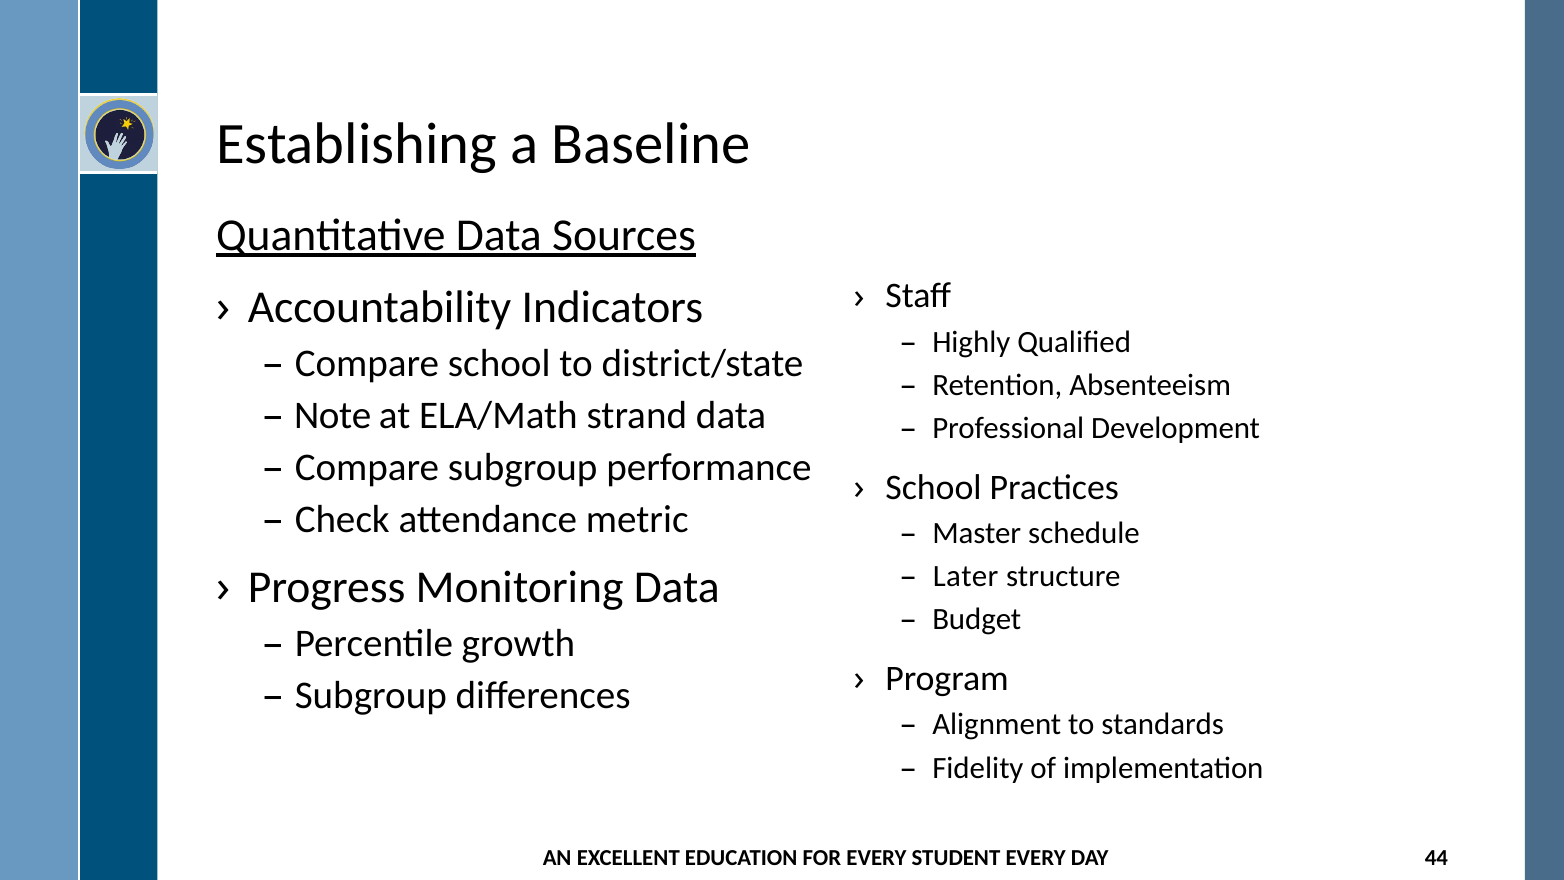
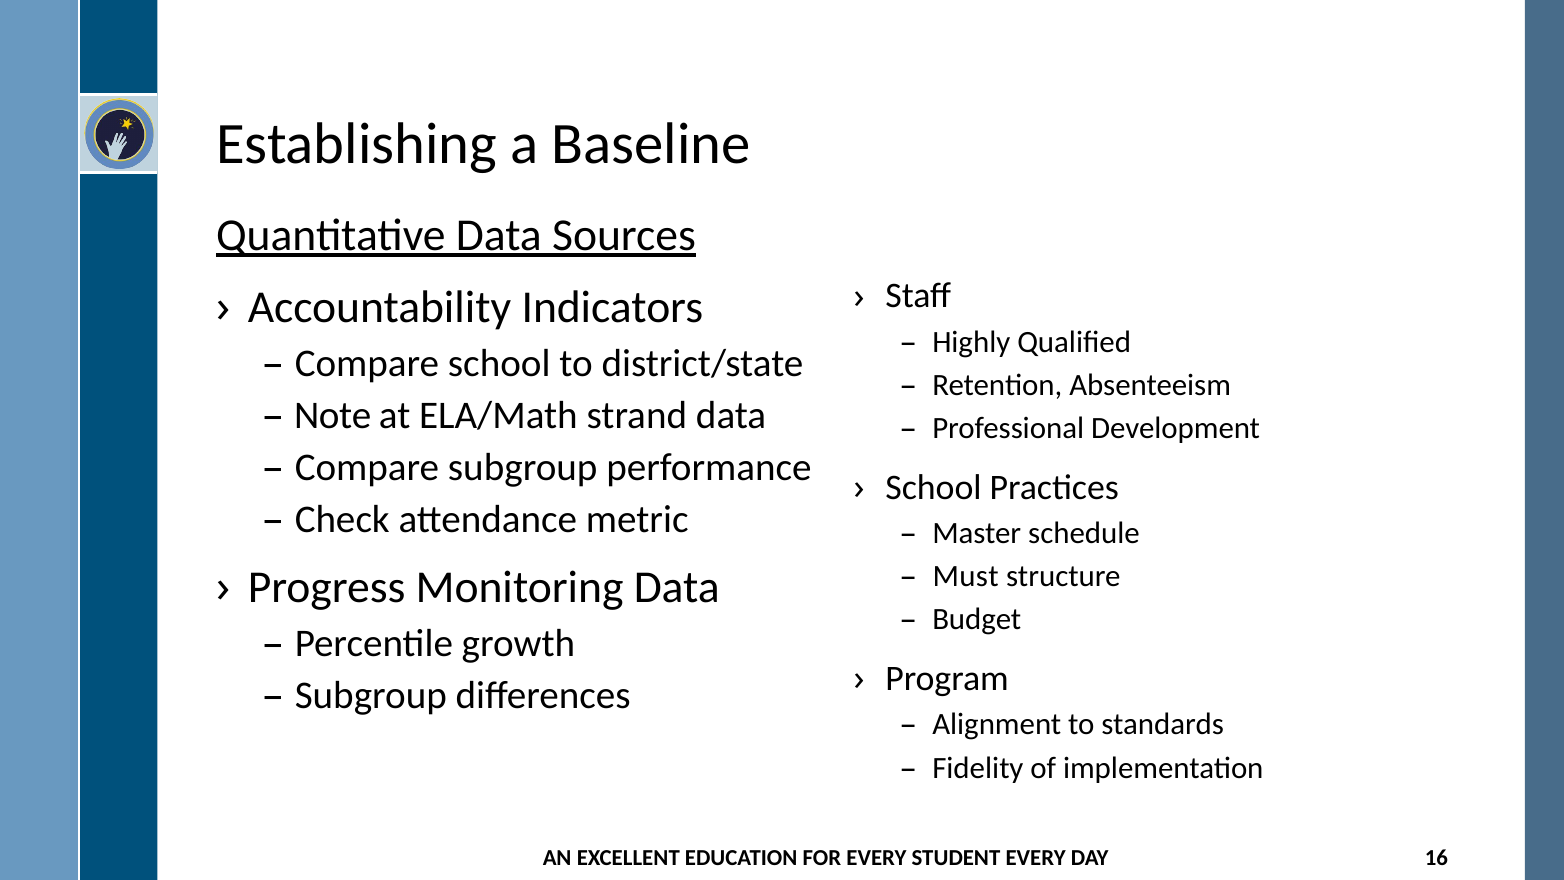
Later: Later -> Must (966, 576)
44: 44 -> 16 (1436, 858)
